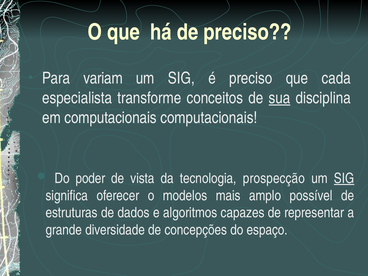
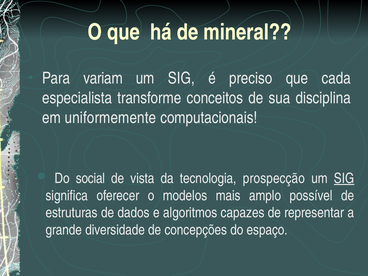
de preciso: preciso -> mineral (247, 32)
sua underline: present -> none (280, 98)
em computacionais: computacionais -> uniformemente (110, 118)
poder: poder -> social (90, 178)
